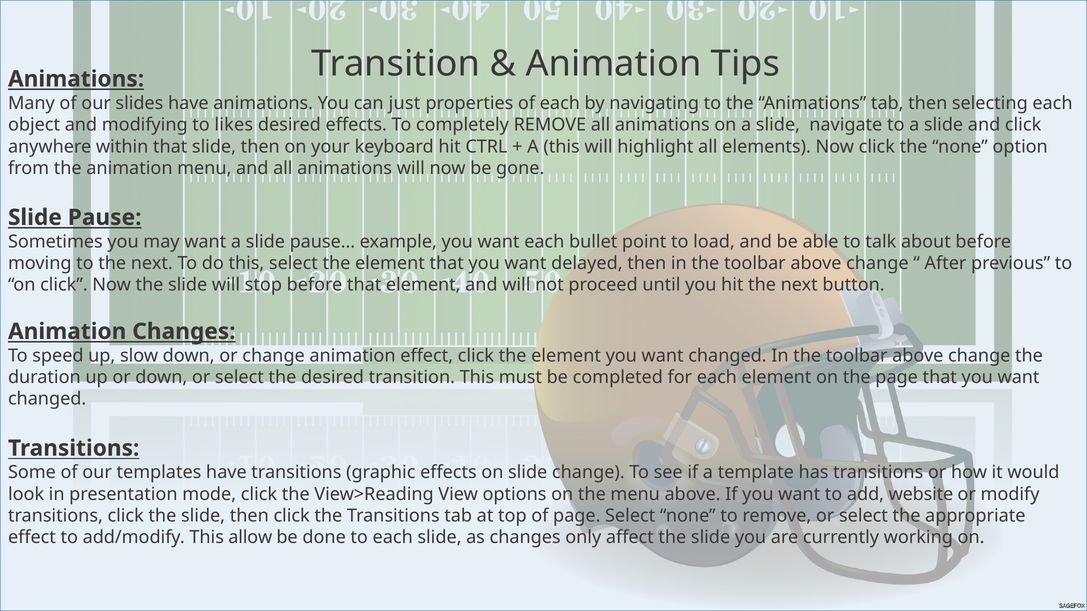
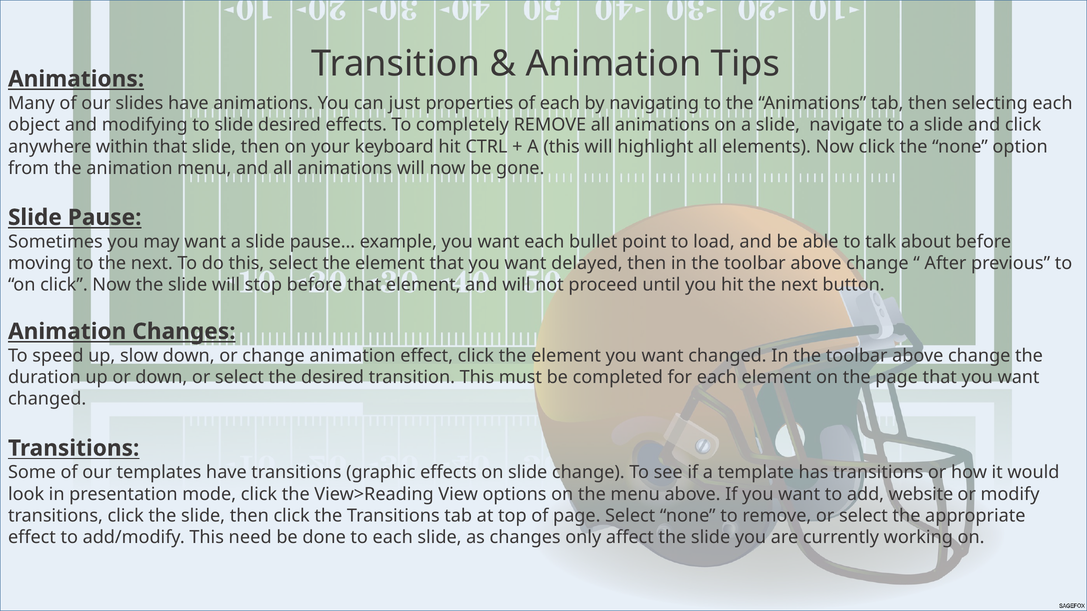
to likes: likes -> slide (234, 125)
allow: allow -> need (250, 538)
